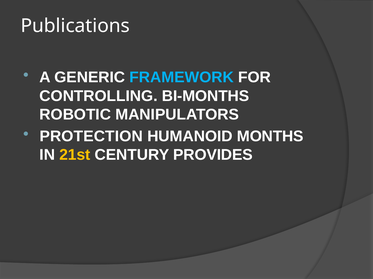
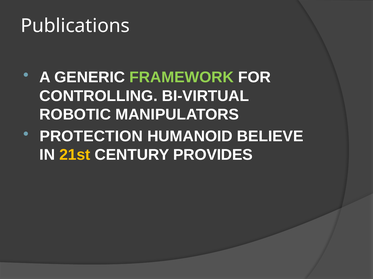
FRAMEWORK colour: light blue -> light green (182, 78)
BI-MONTHS: BI-MONTHS -> BI-VIRTUAL (206, 96)
MONTHS: MONTHS -> BELIEVE (270, 137)
